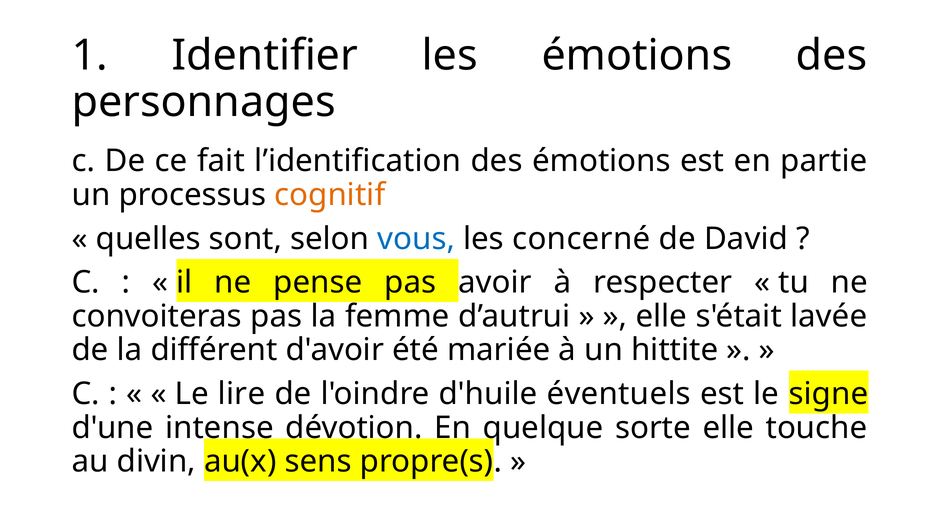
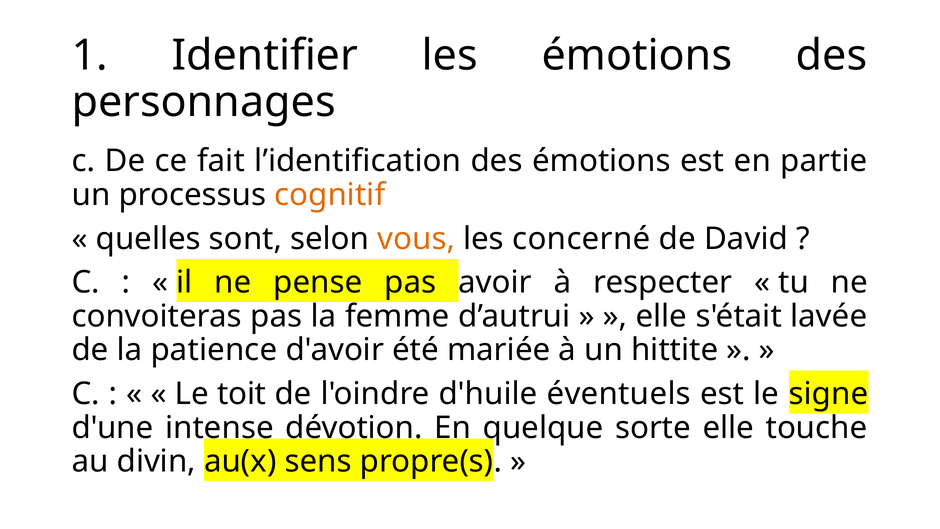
vous colour: blue -> orange (416, 239)
différent: différent -> patience (214, 350)
lire: lire -> toit (242, 394)
